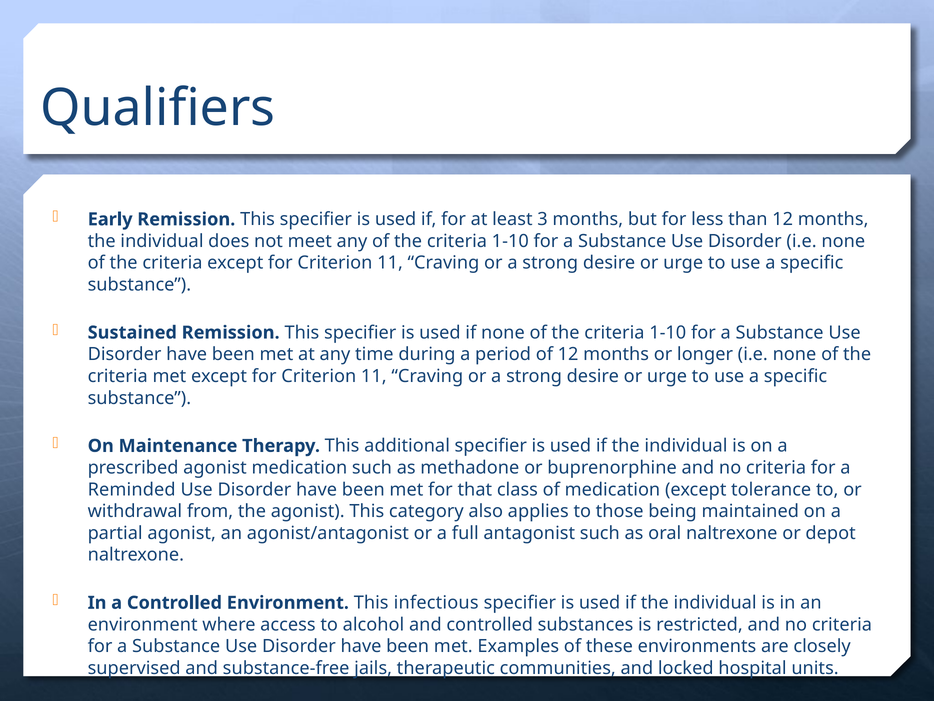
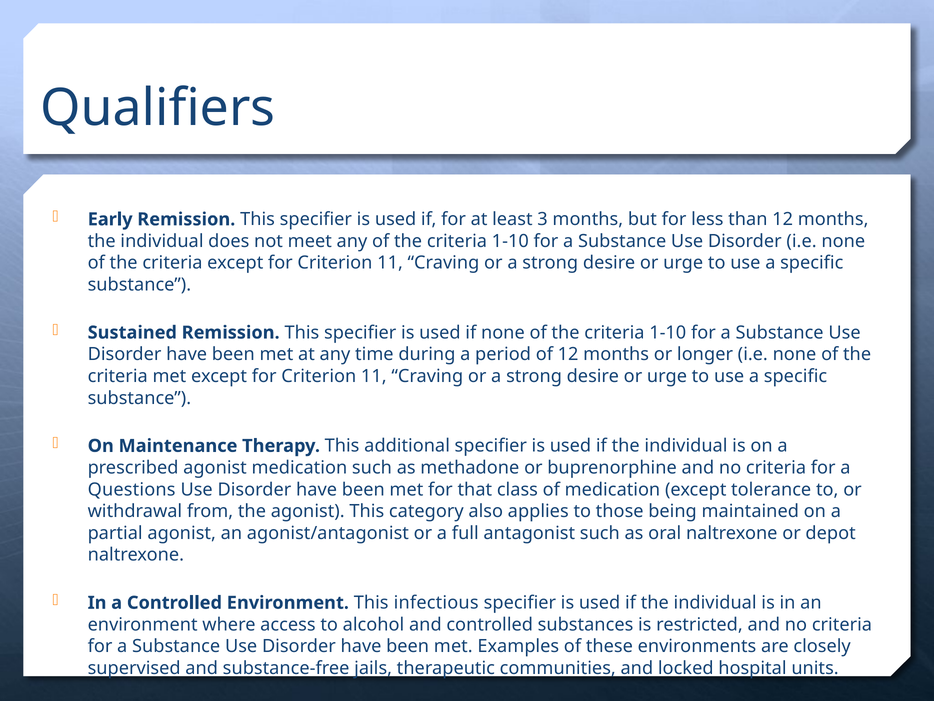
Reminded: Reminded -> Questions (132, 489)
